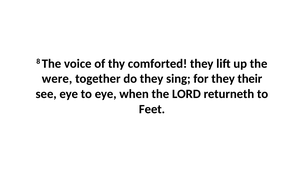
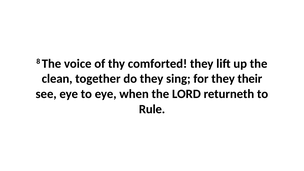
were: were -> clean (57, 79)
Feet: Feet -> Rule (152, 109)
